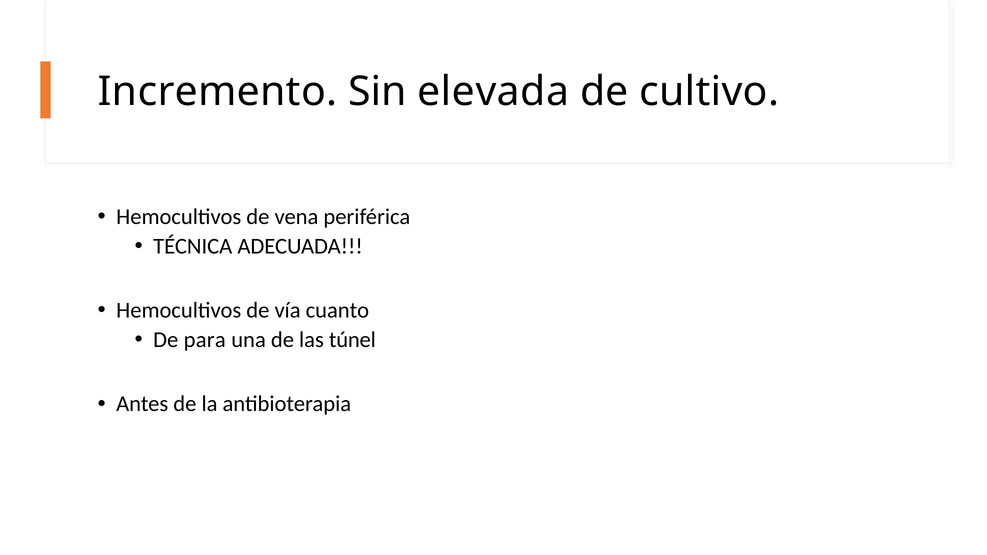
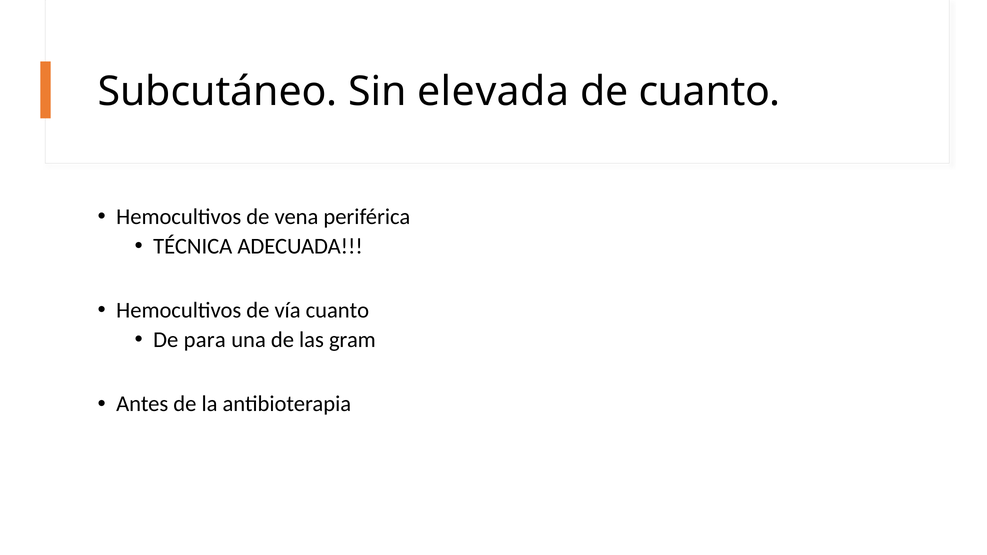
Incremento: Incremento -> Subcutáneo (218, 92)
de cultivo: cultivo -> cuanto (710, 92)
túnel: túnel -> gram (352, 340)
